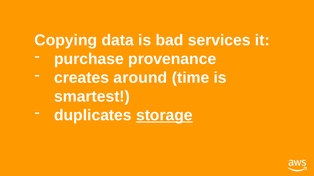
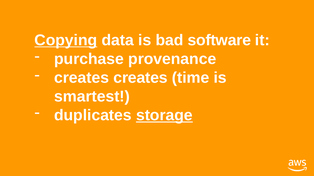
Copying underline: none -> present (66, 40)
services: services -> software (219, 40)
creates around: around -> creates (141, 78)
